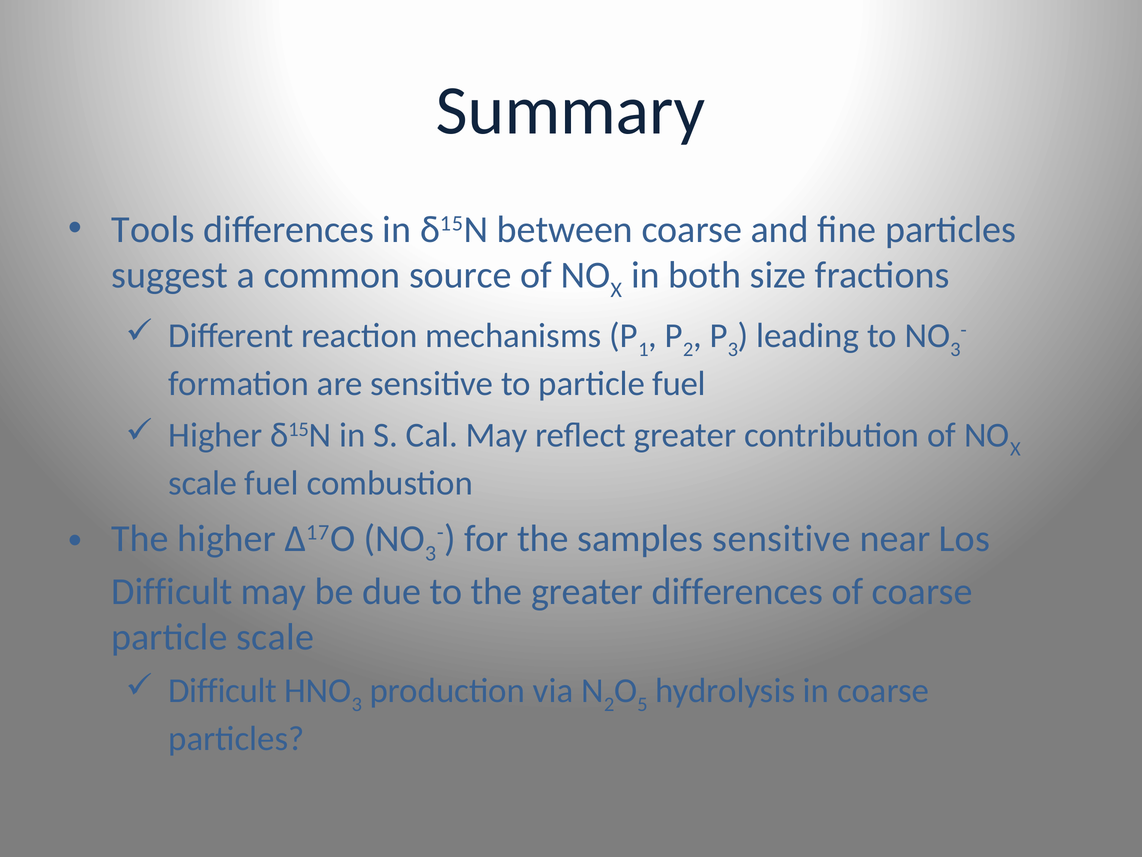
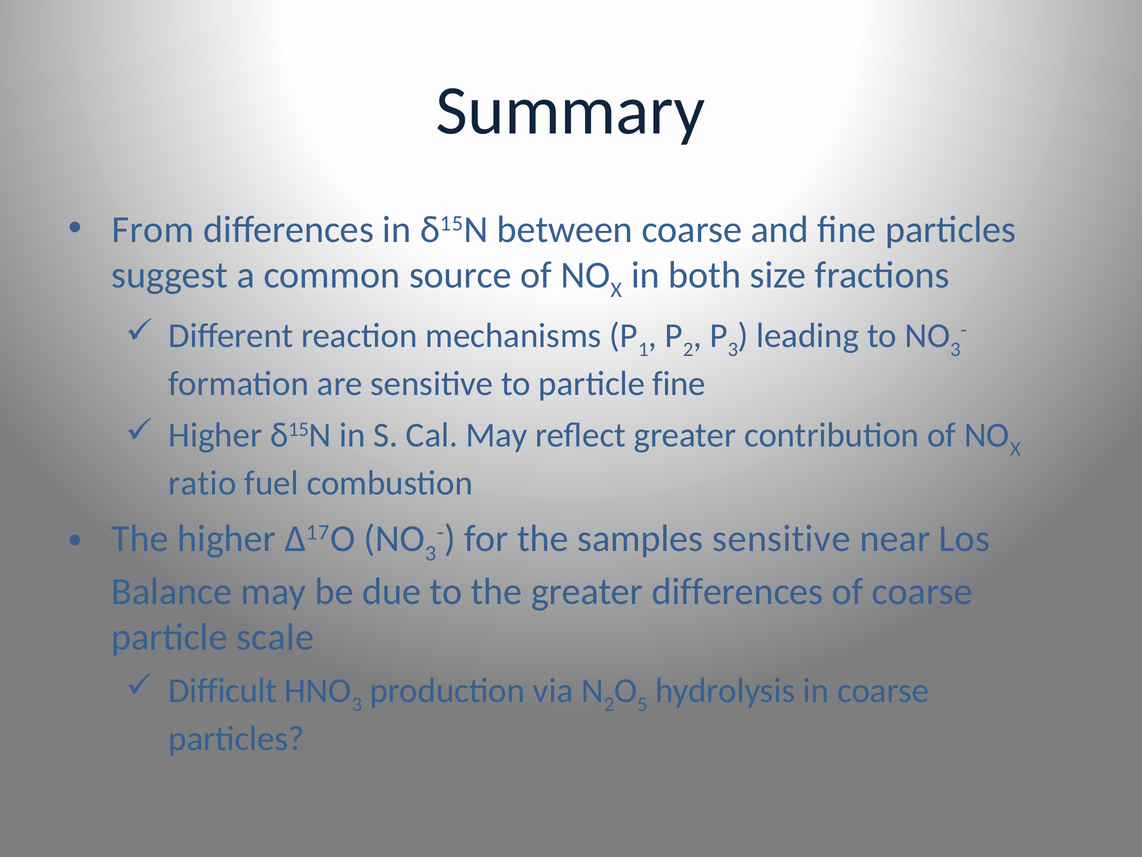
Tools: Tools -> From (153, 229)
particle fuel: fuel -> fine (679, 384)
scale: scale -> ratio (202, 483)
Difficult: Difficult -> Balance (172, 591)
